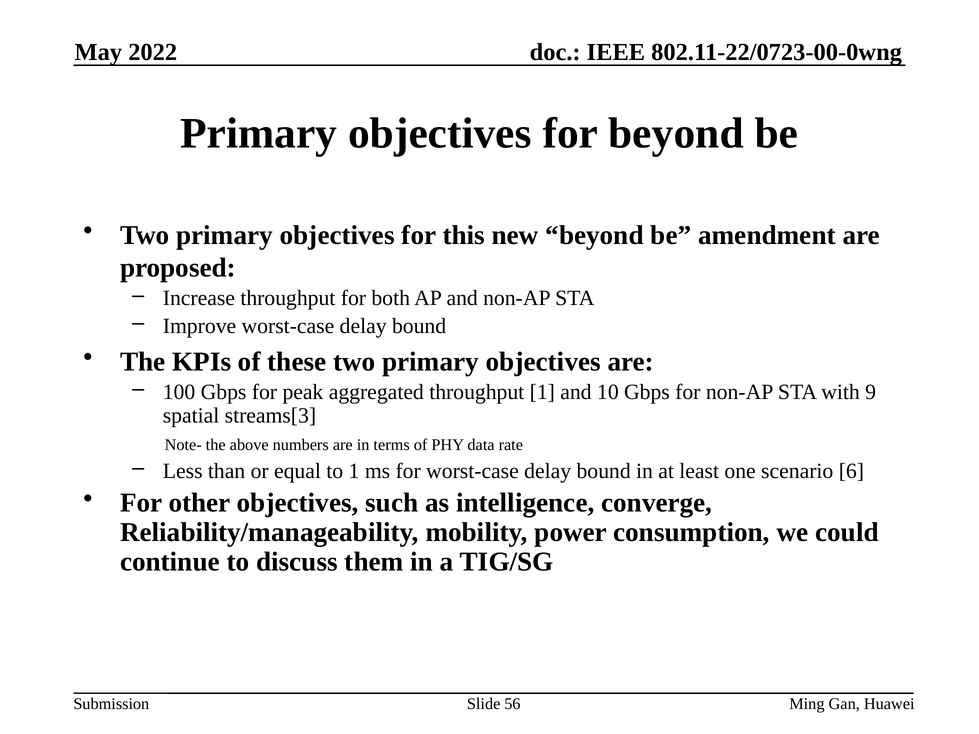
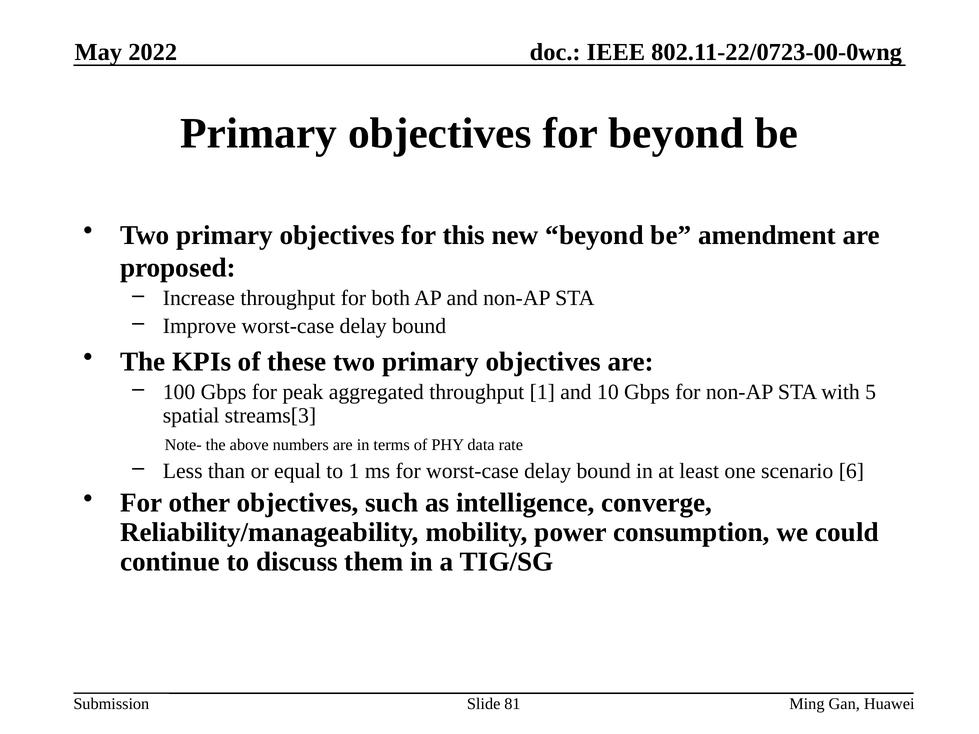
9: 9 -> 5 (871, 392)
56: 56 -> 81 (512, 704)
